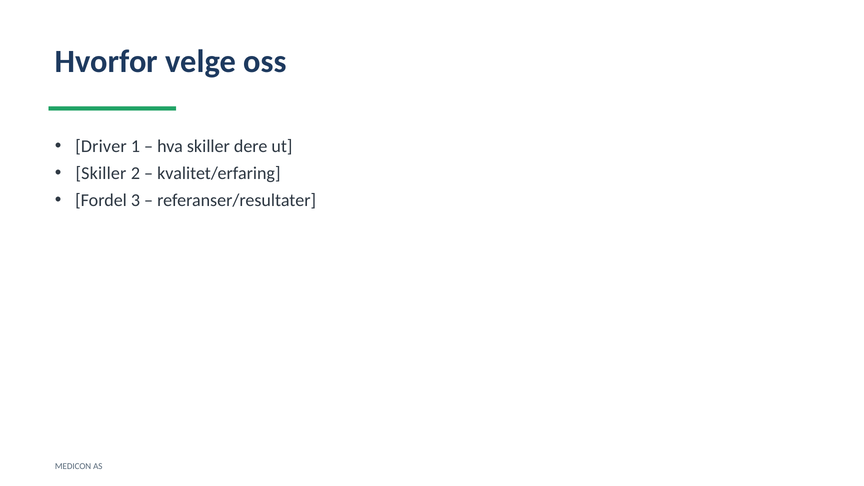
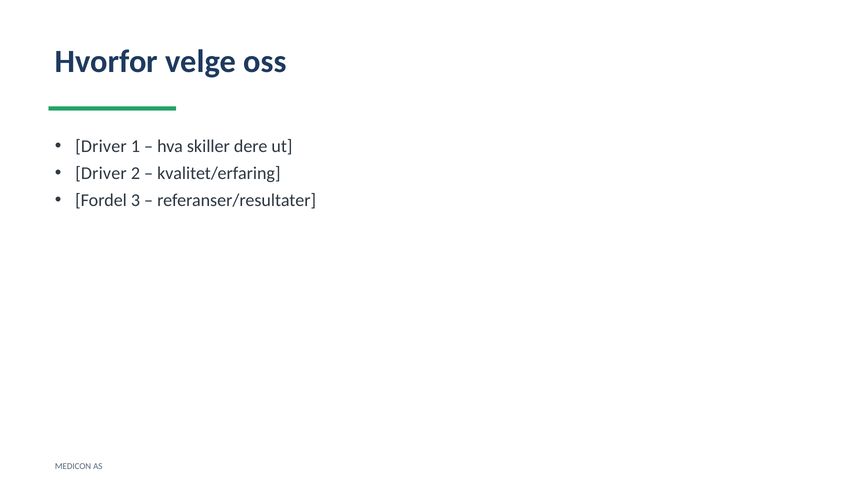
Skiller: Skiller -> Driver (101, 173)
